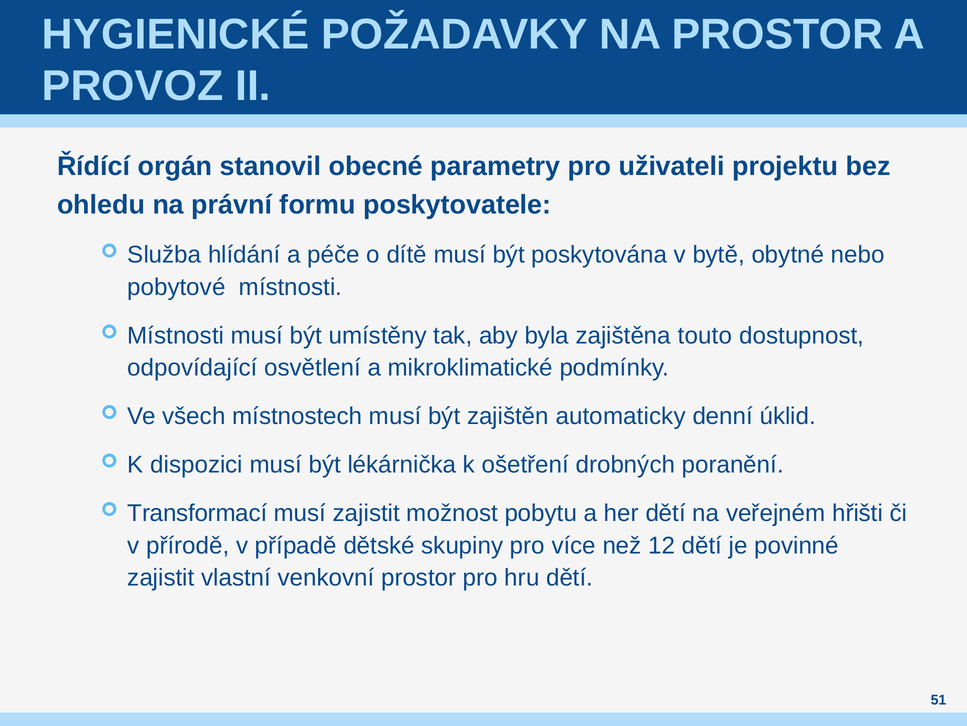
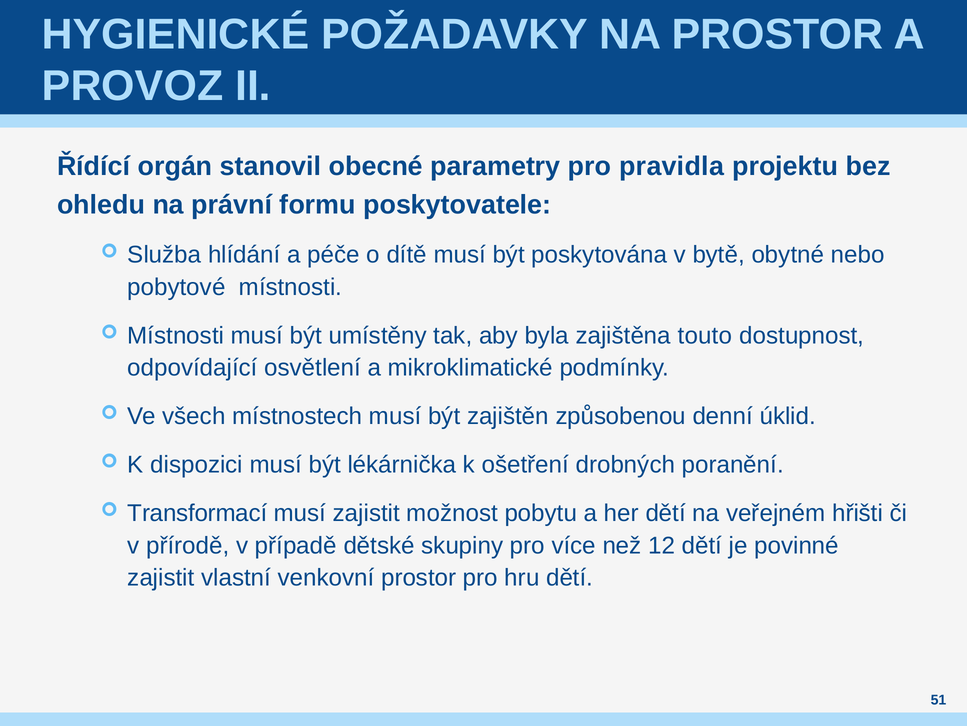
uživateli: uživateli -> pravidla (672, 166)
automaticky: automaticky -> způsobenou (621, 416)
